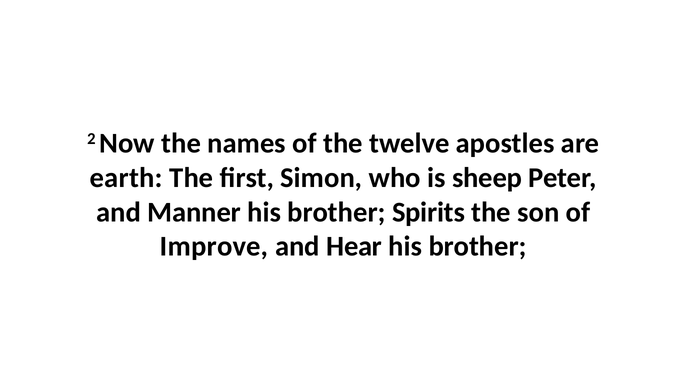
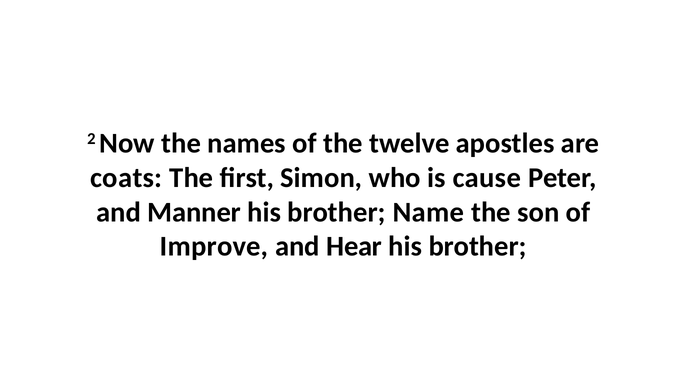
earth: earth -> coats (126, 178)
sheep: sheep -> cause (487, 178)
Spirits: Spirits -> Name (428, 212)
